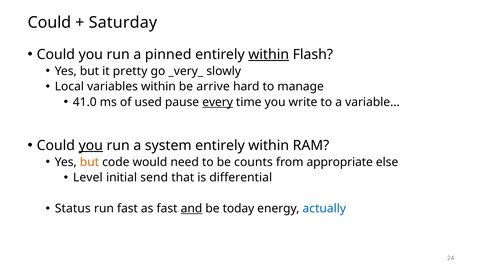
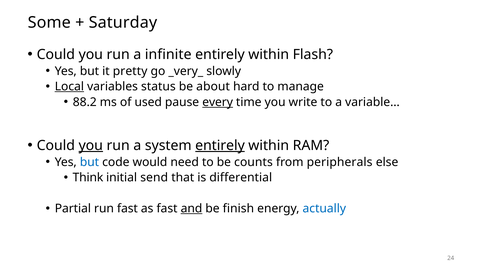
Could: Could -> Some (49, 22)
pinned: pinned -> infinite (168, 55)
within underline: present -> none (269, 55)
Local underline: none -> present (69, 87)
variables within: within -> status (158, 87)
arrive: arrive -> about (213, 87)
41.0: 41.0 -> 88.2 (85, 102)
entirely underline: none -> present (220, 145)
but colour: orange -> blue (89, 162)
appropriate: appropriate -> peripherals (340, 162)
Level: Level -> Think (88, 178)
Status: Status -> Partial (73, 209)
today: today -> finish (238, 209)
